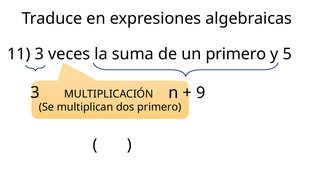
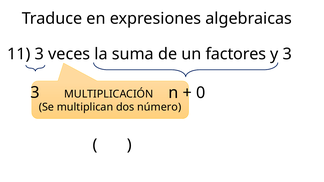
un primero: primero -> factores (236, 54)
y 5: 5 -> 3 (287, 54)
9: 9 -> 0 (201, 93)
dos primero: primero -> número (159, 107)
